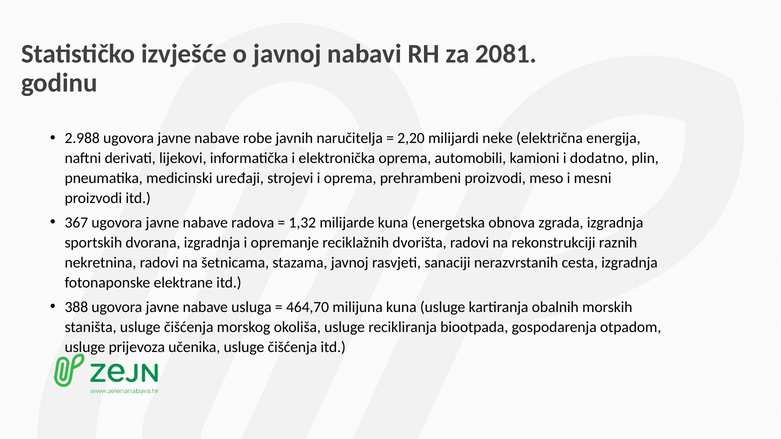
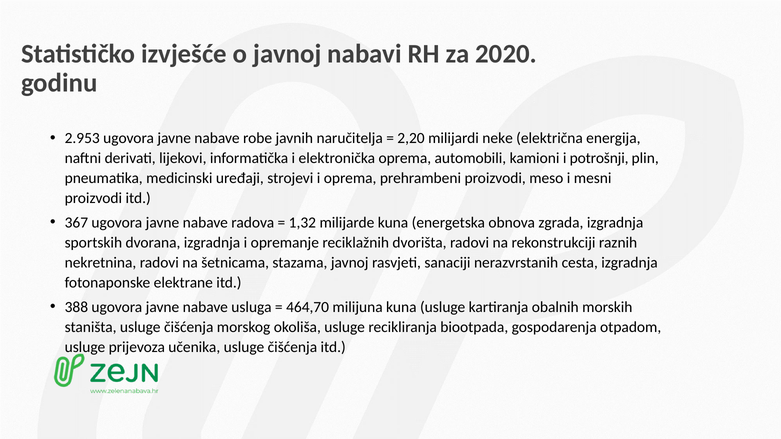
2081: 2081 -> 2020 (506, 54)
2.988: 2.988 -> 2.953 (82, 138)
dodatno: dodatno -> potrošnji (599, 158)
